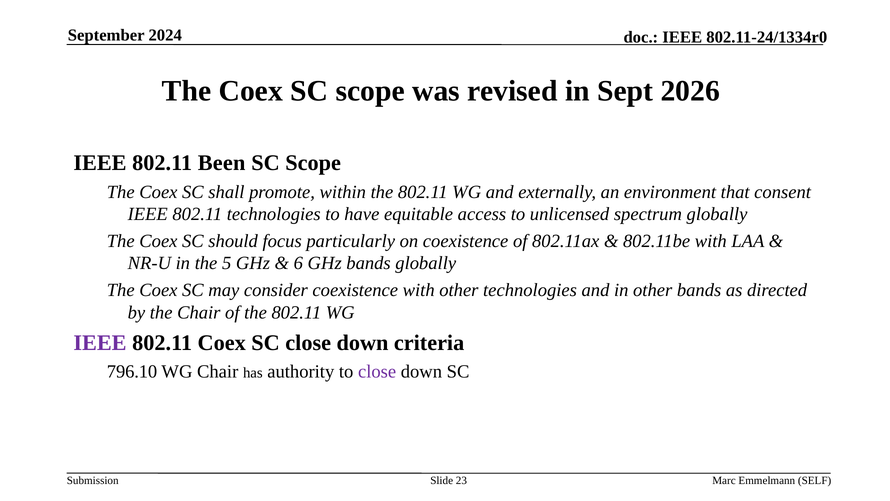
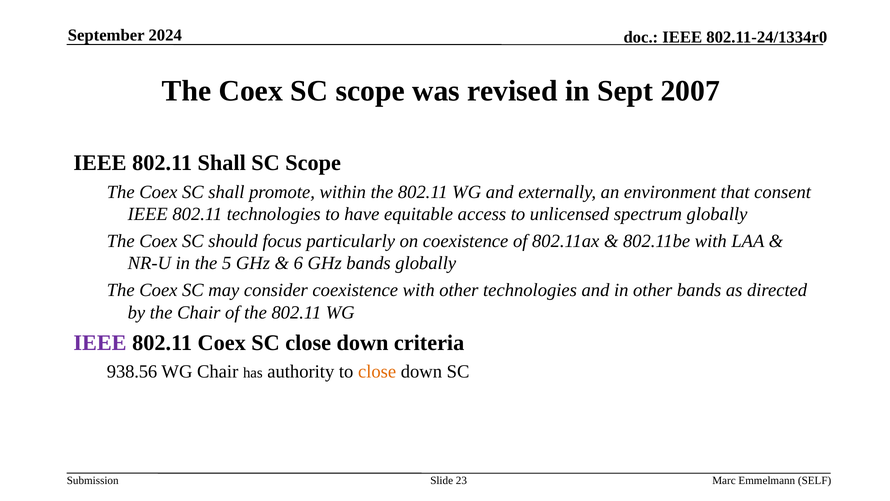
2026: 2026 -> 2007 (690, 91)
802.11 Been: Been -> Shall (222, 163)
796.10: 796.10 -> 938.56 (132, 371)
close colour: purple -> orange (377, 371)
